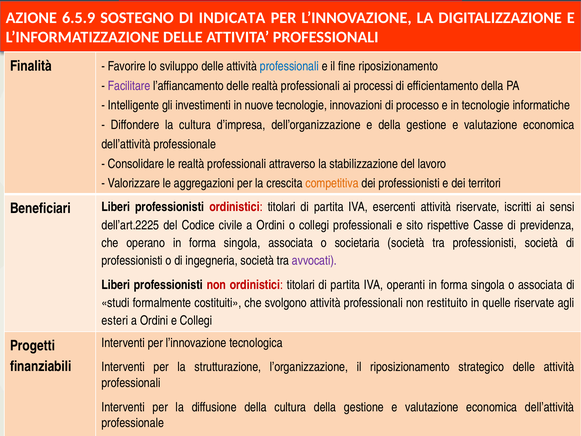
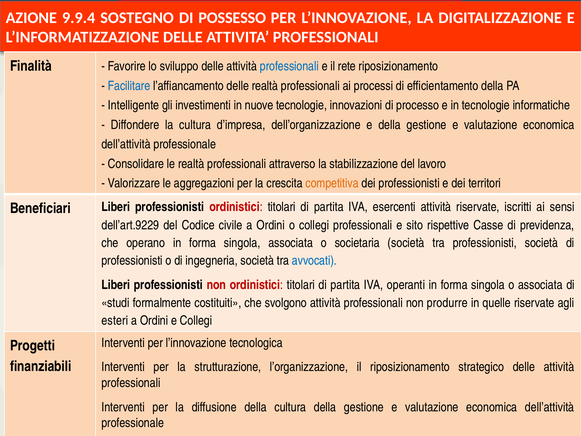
6.5.9: 6.5.9 -> 9.9.4 (79, 18)
INDICATA: INDICATA -> POSSESSO (232, 18)
fine: fine -> rete (347, 66)
Facilitare colour: purple -> blue (129, 86)
dell’art.2225: dell’art.2225 -> dell’art.9229 (130, 225)
avvocati colour: purple -> blue (314, 260)
restituito: restituito -> produrre (447, 303)
